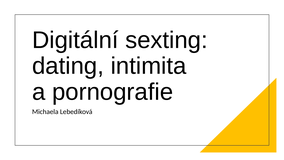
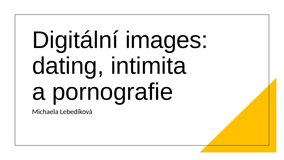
sexting: sexting -> images (167, 40)
